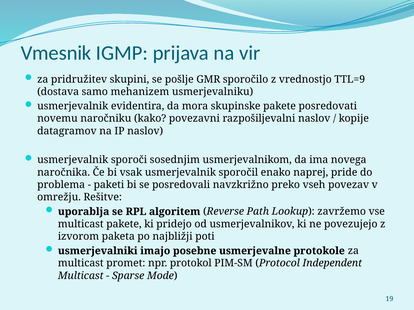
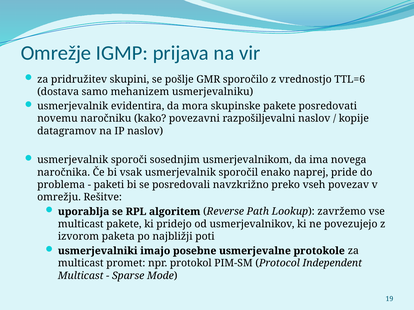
Vmesnik: Vmesnik -> Omrežje (56, 53)
TTL=9: TTL=9 -> TTL=6 (350, 79)
